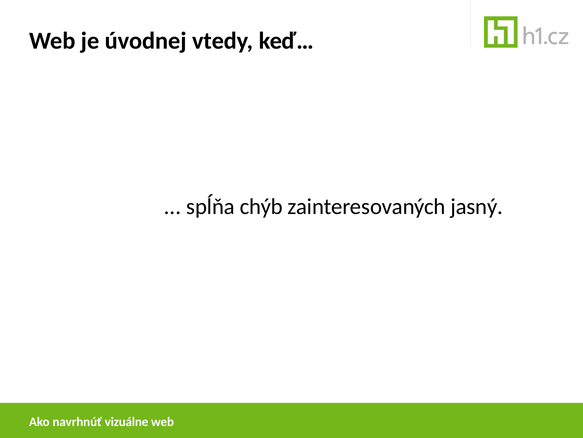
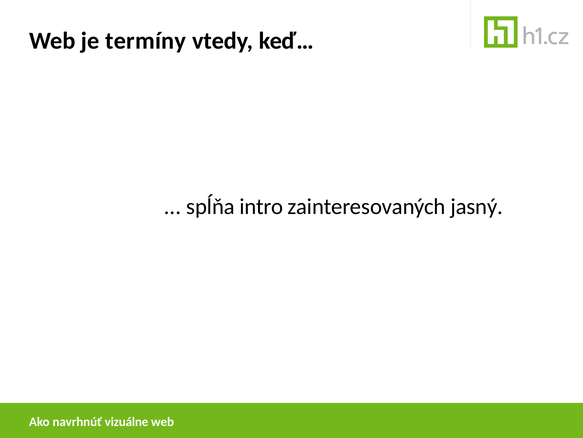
úvodnej: úvodnej -> termíny (146, 41)
chýb: chýb -> intro (261, 206)
